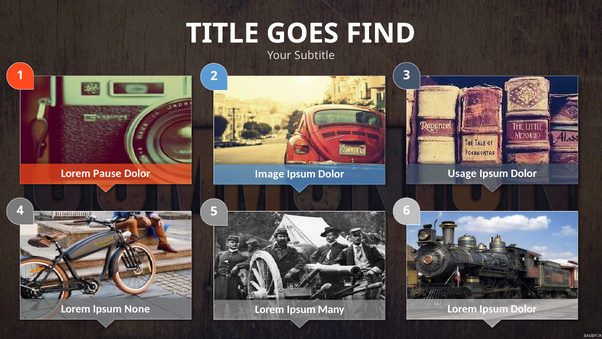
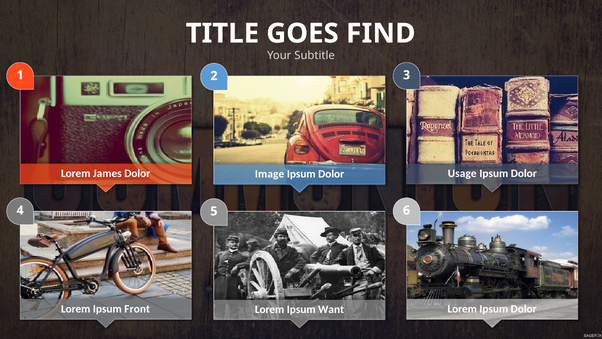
Pause: Pause -> James (107, 173)
None: None -> Front (137, 308)
Many: Many -> Want (331, 309)
